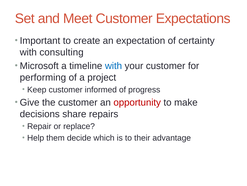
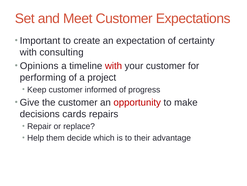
Microsoft: Microsoft -> Opinions (39, 66)
with colour: blue -> red (113, 66)
share: share -> cards (74, 114)
